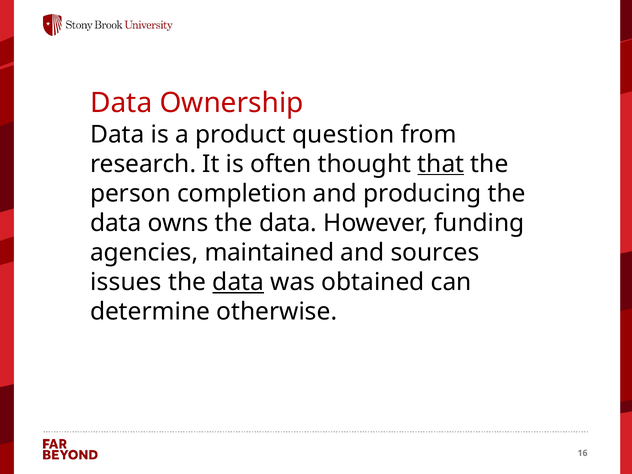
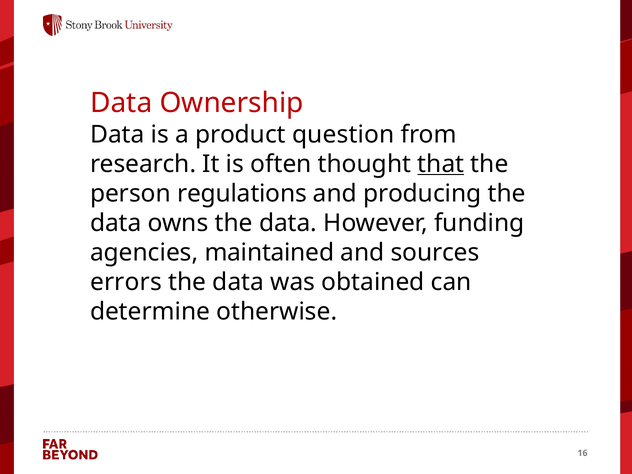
completion: completion -> regulations (242, 193)
issues: issues -> errors (126, 282)
data underline: present -> none (238, 282)
